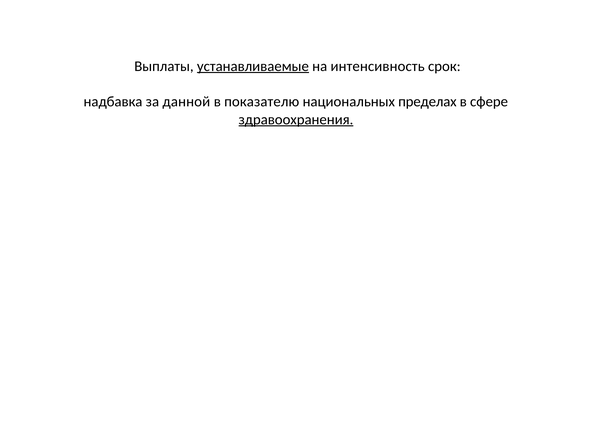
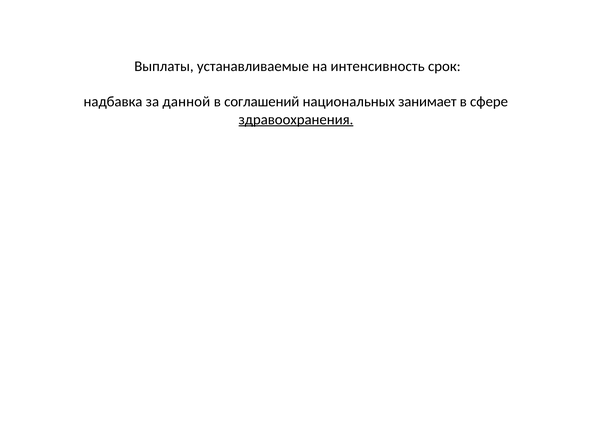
устанавливаемые underline: present -> none (253, 66)
показателю: показателю -> соглашений (262, 102)
пределах: пределах -> занимает (427, 102)
